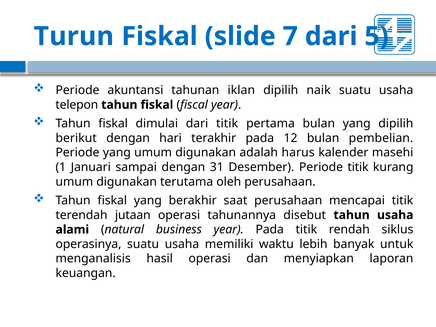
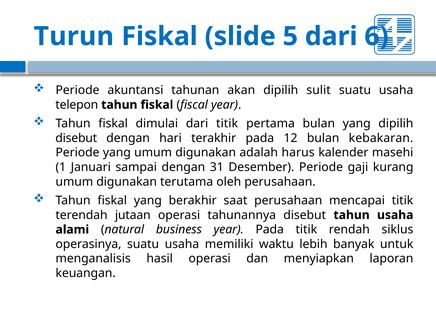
7: 7 -> 5 (290, 36)
5: 5 -> 6 (377, 36)
iklan: iklan -> akan (241, 90)
naik: naik -> sulit (319, 90)
berikut: berikut -> disebut (76, 138)
pembelian: pembelian -> kebakaran (381, 138)
Periode titik: titik -> gaji (358, 167)
